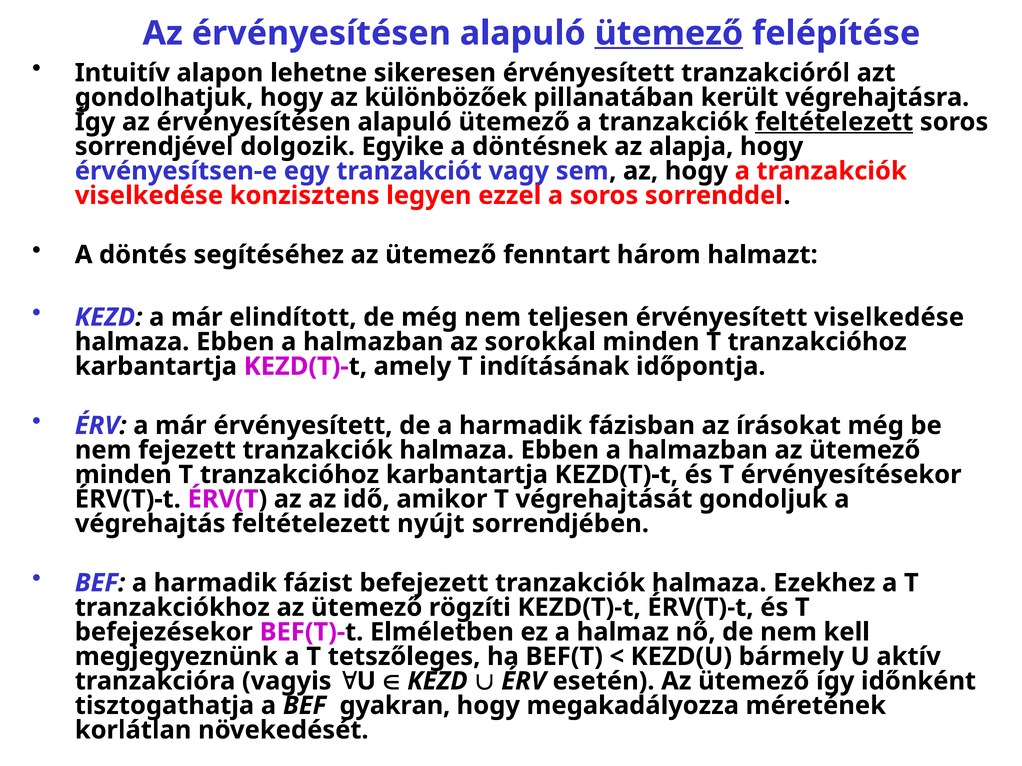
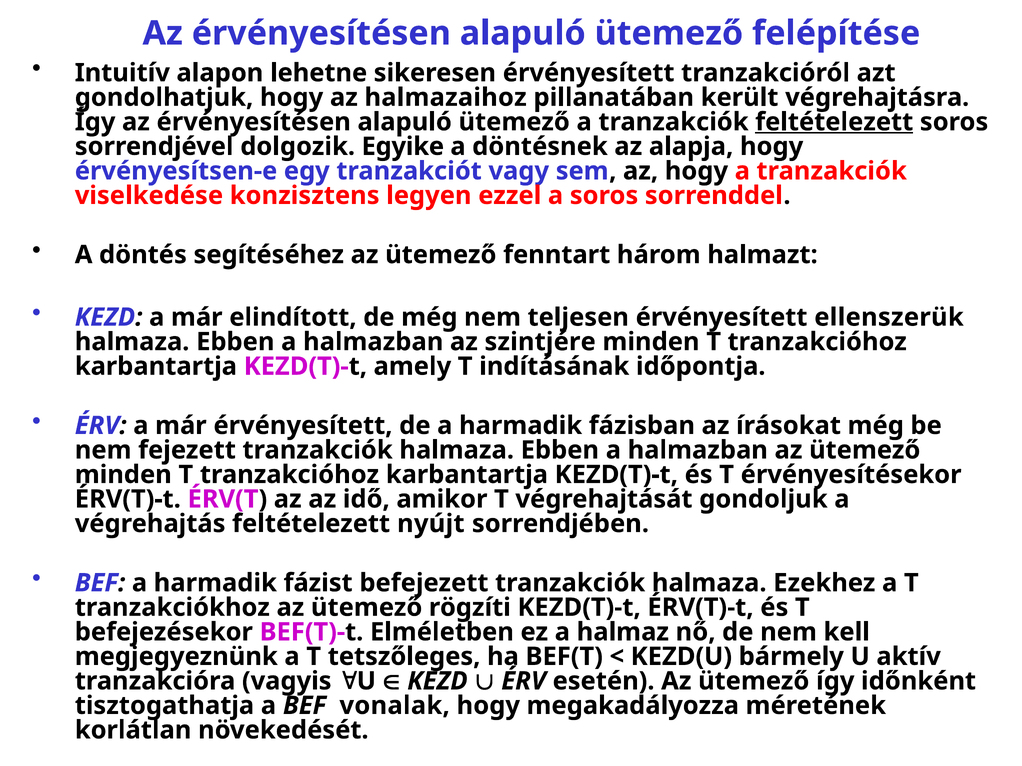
ütemező underline: present -> none (669, 33)
különbözőek: különbözőek -> halmazaihoz (446, 97)
érvényesített viselkedése: viselkedése -> ellenszerük (889, 317)
sorokkal: sorokkal -> szintjére (540, 342)
gyakran: gyakran -> vonalak (395, 706)
